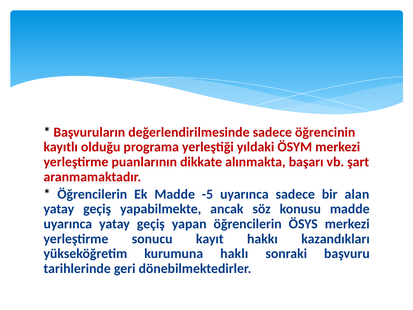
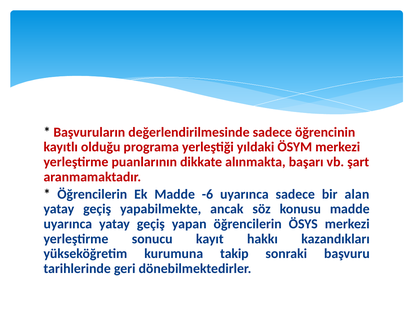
-5: -5 -> -6 (207, 194)
haklı: haklı -> takip (234, 253)
